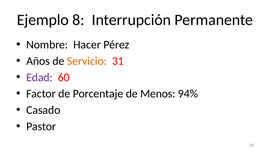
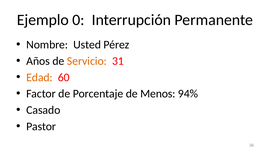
8: 8 -> 0 (78, 20)
Hacer: Hacer -> Usted (87, 45)
Edad colour: purple -> orange (40, 77)
